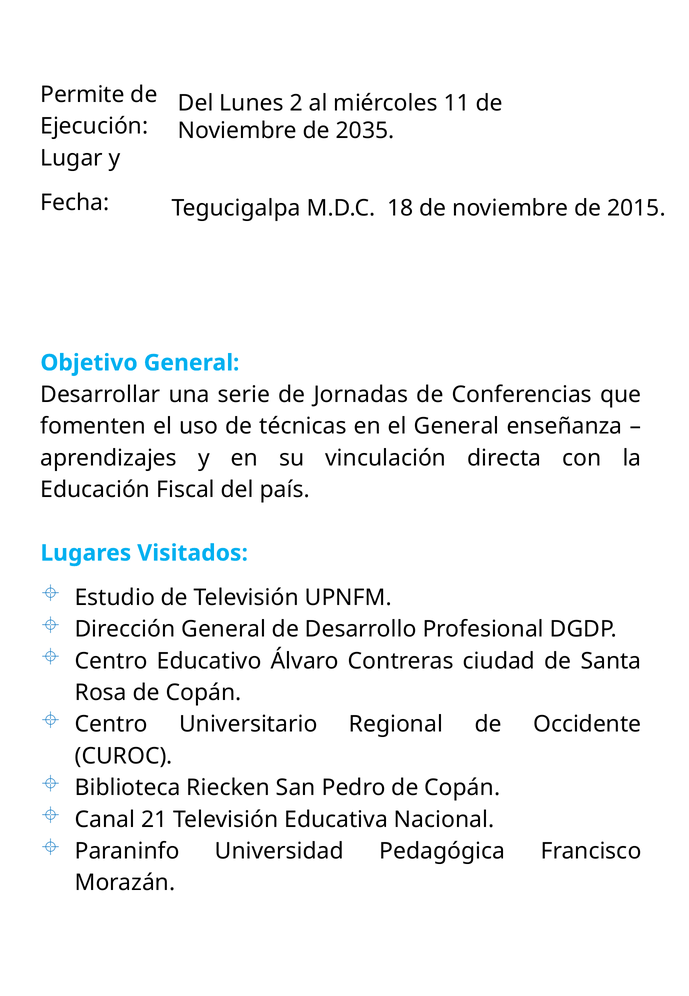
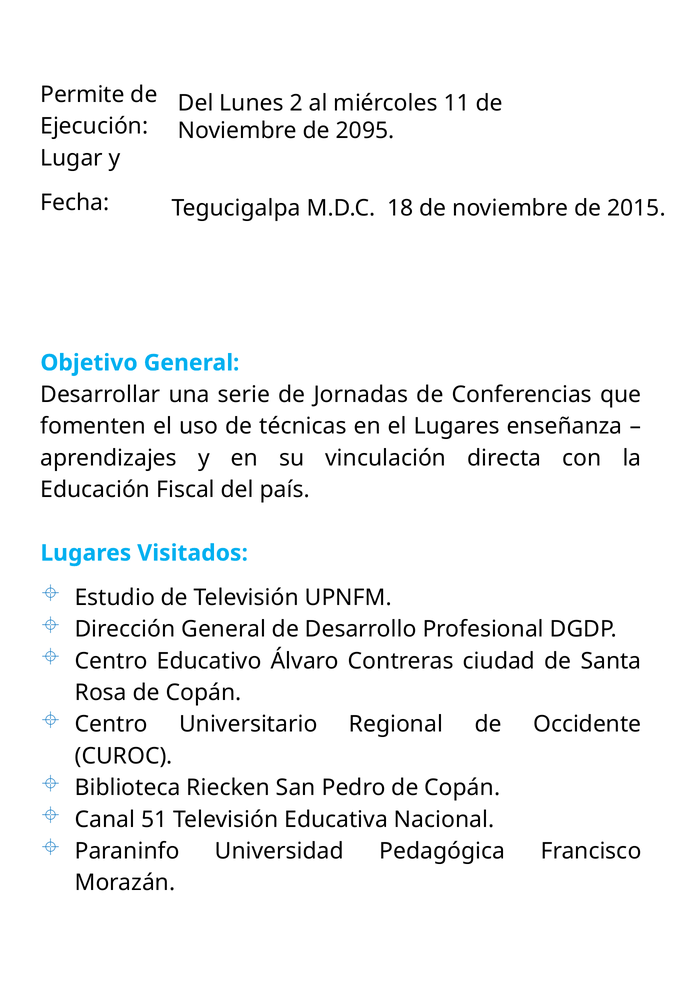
2035: 2035 -> 2095 (365, 131)
el General: General -> Lugares (457, 426)
21: 21 -> 51 (154, 819)
